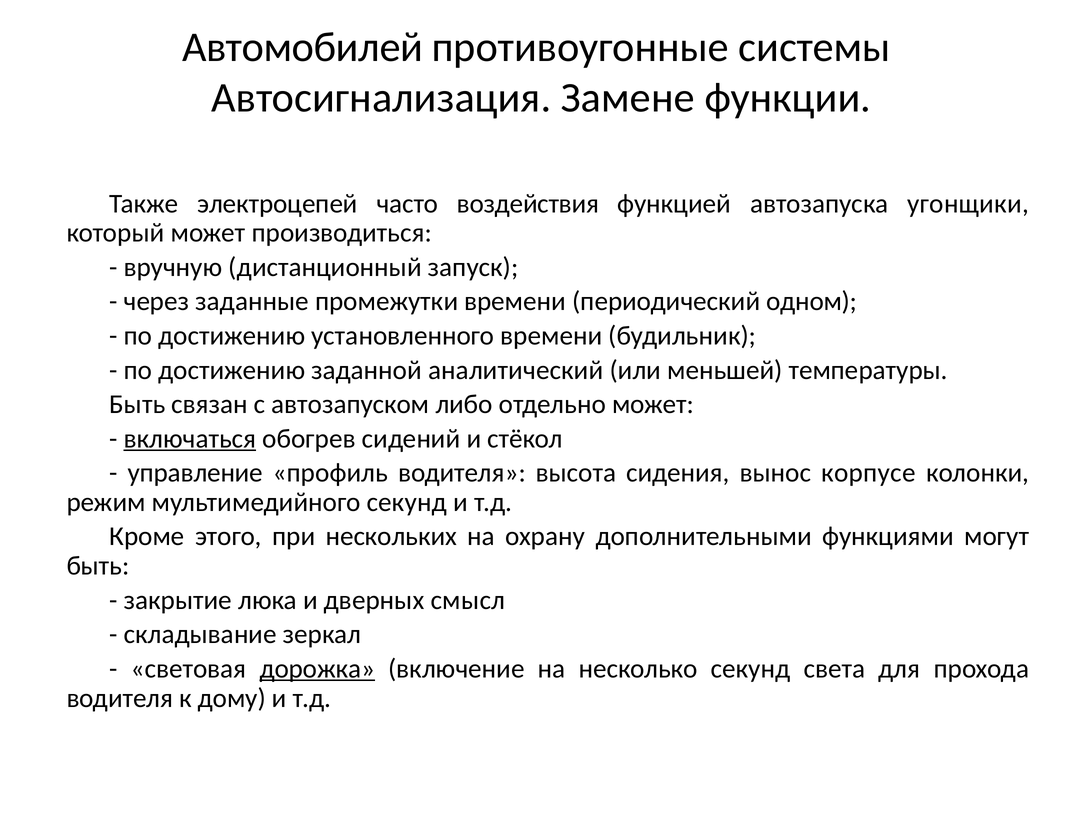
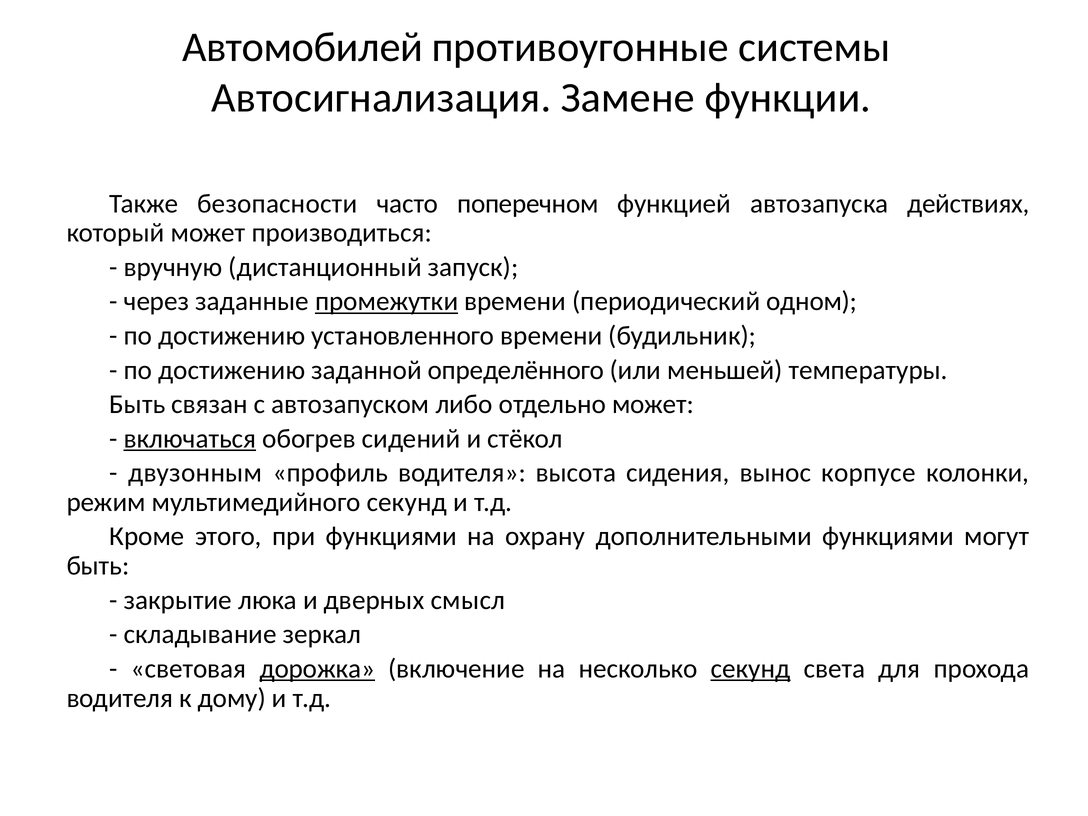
электроцепей: электроцепей -> безопасности (277, 204)
воздействия: воздействия -> поперечном (528, 204)
угонщики: угонщики -> действиях (968, 204)
промежутки underline: none -> present (387, 301)
аналитический: аналитический -> определённого (516, 370)
управление: управление -> двузонным (195, 473)
при нескольких: нескольких -> функциями (391, 536)
секунд underline: none -> present (751, 669)
